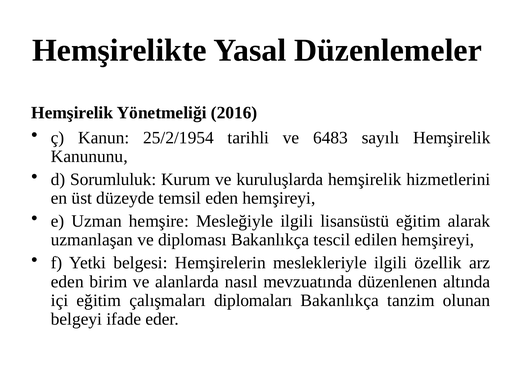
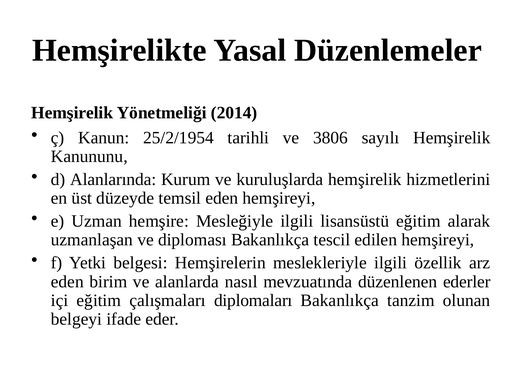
2016: 2016 -> 2014 (234, 113)
6483: 6483 -> 3806 (331, 138)
Sorumluluk: Sorumluluk -> Alanlarında (113, 180)
altında: altında -> ederler (467, 282)
